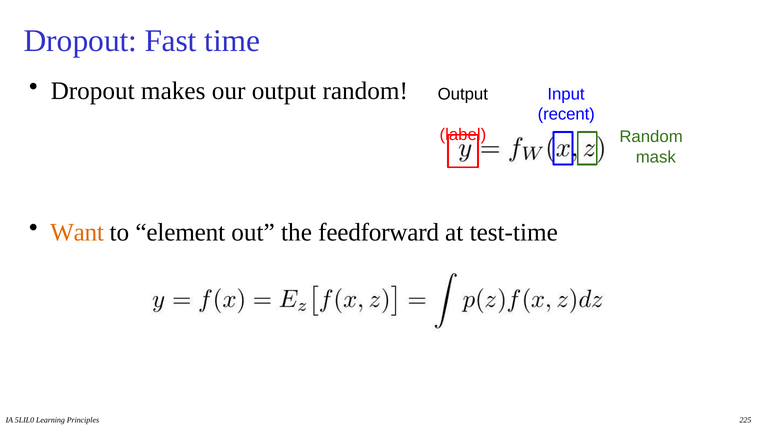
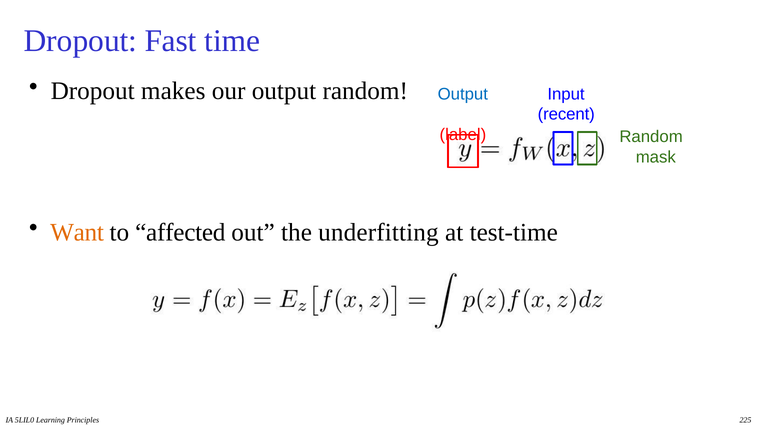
Output colour: black -> blue (463, 94)
element: element -> affected (180, 232)
feedforward: feedforward -> underfitting (378, 232)
